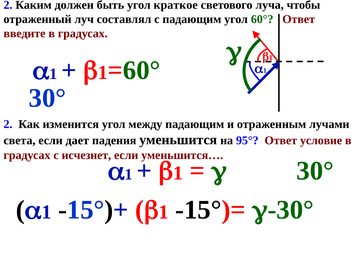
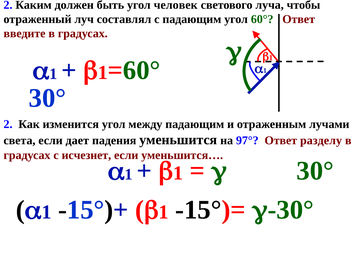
краткое: краткое -> человек (176, 5)
95°: 95° -> 97° (247, 140)
условие: условие -> разделу (321, 140)
